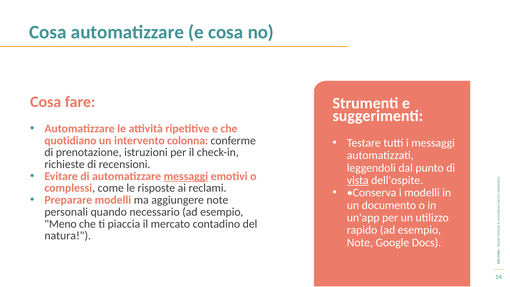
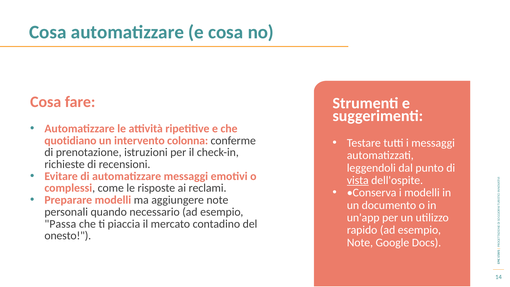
messaggi underline: present -> none (186, 176)
Meno: Meno -> Passa (60, 224)
natura: natura -> onesto (68, 236)
